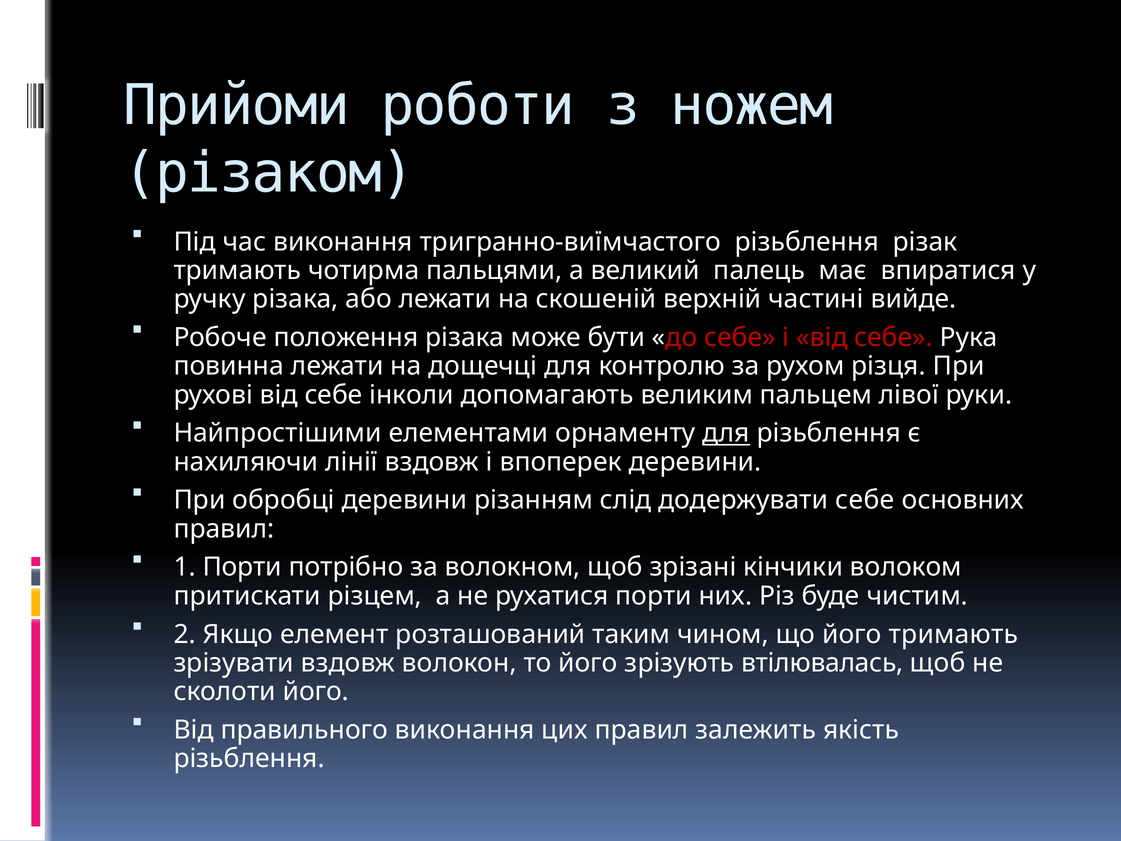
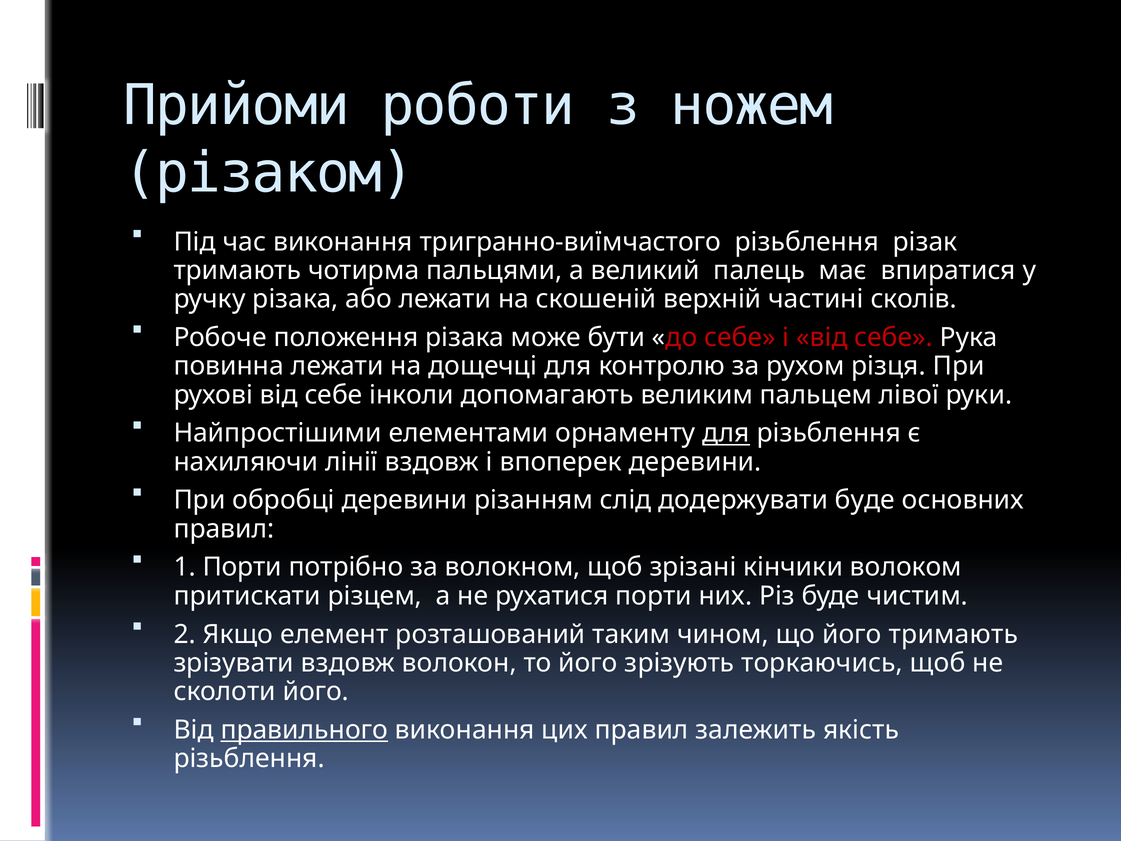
вийде: вийде -> сколів (914, 299)
додержувати себе: себе -> буде (865, 500)
втілювалась: втілювалась -> торкаючись (822, 663)
правильного underline: none -> present (304, 730)
